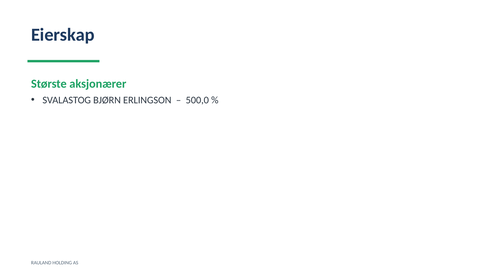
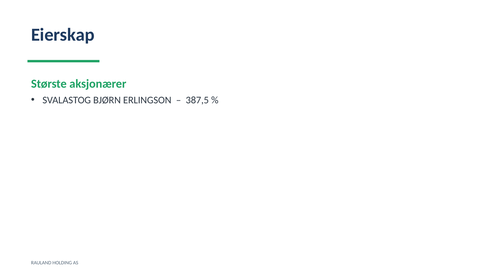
500,0: 500,0 -> 387,5 (197, 100)
